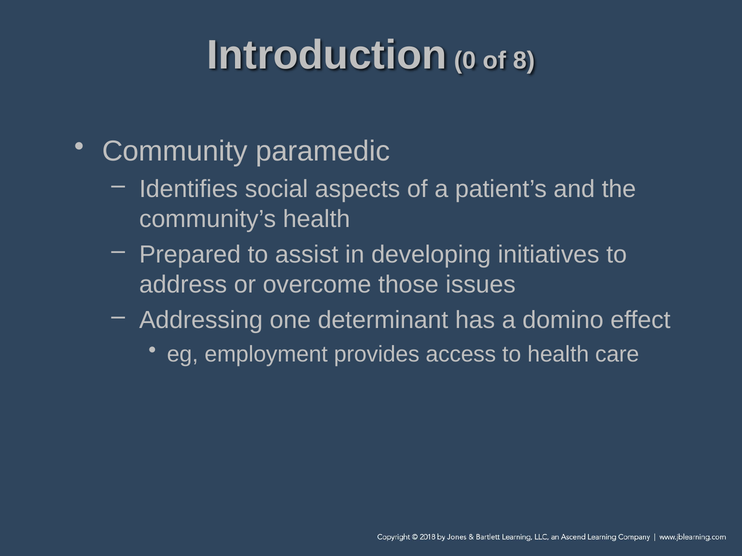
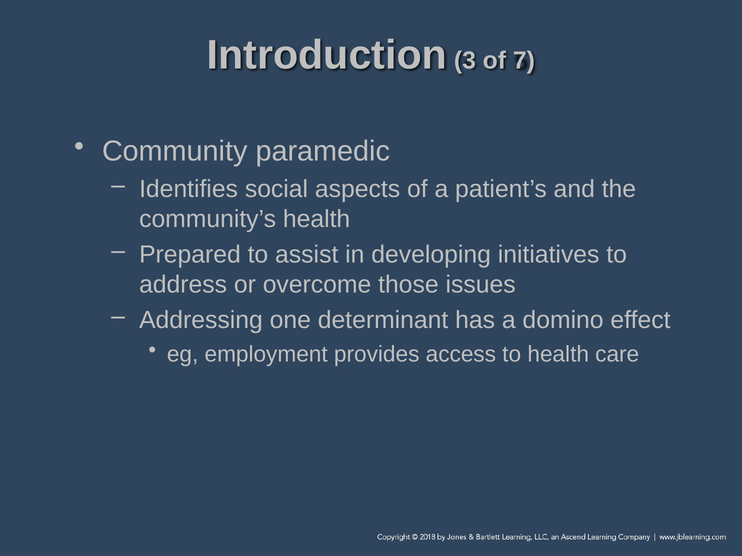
0: 0 -> 3 (465, 61)
8: 8 -> 7 (524, 61)
